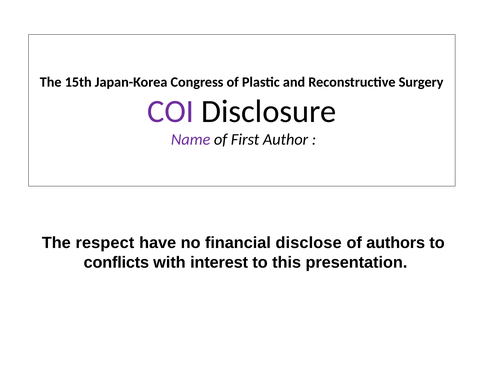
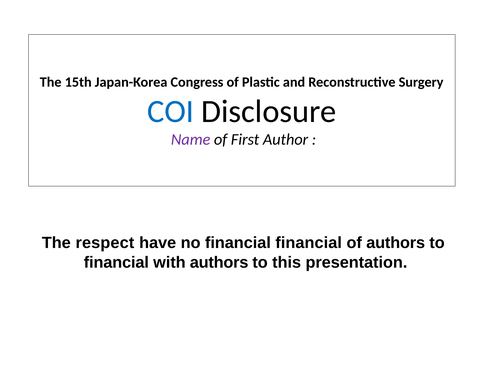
COI colour: purple -> blue (171, 111)
financial disclose: disclose -> financial (309, 243)
conflicts: conflicts -> financial (116, 263)
with interest: interest -> authors (219, 263)
